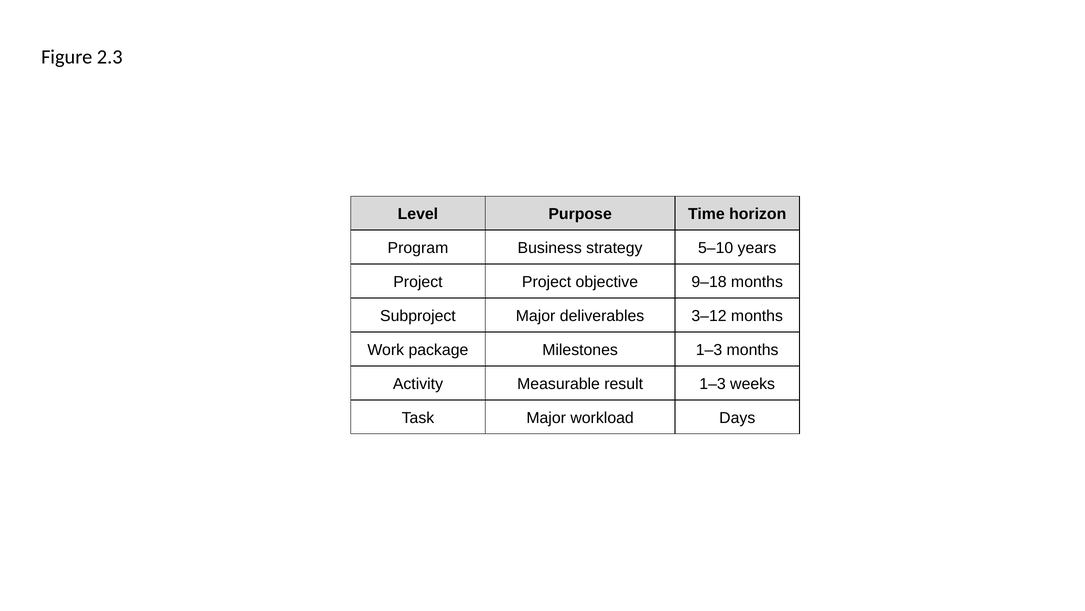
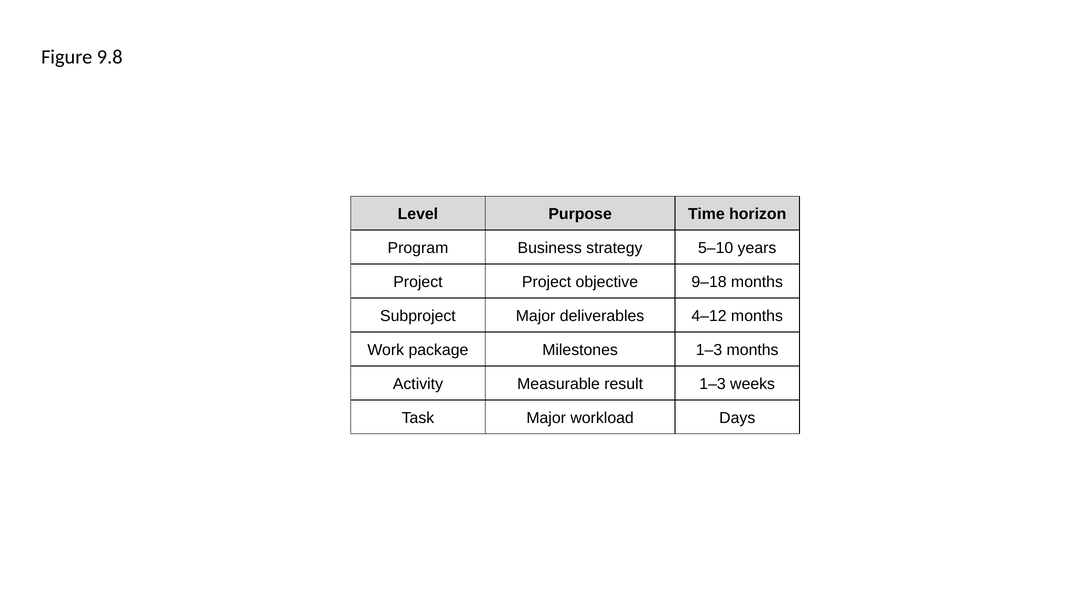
2.3: 2.3 -> 9.8 (110, 57)
3–12: 3–12 -> 4–12 (709, 316)
